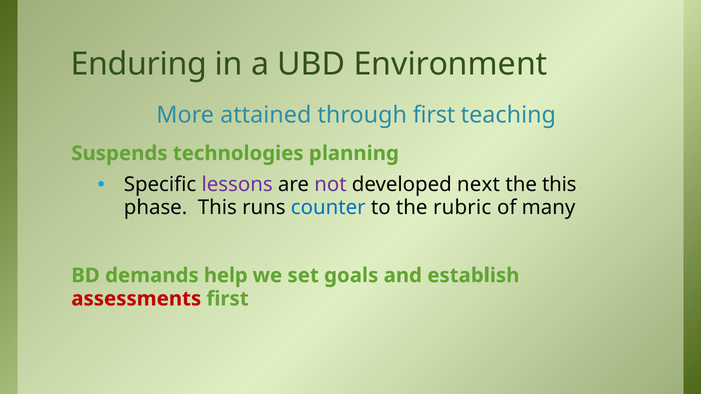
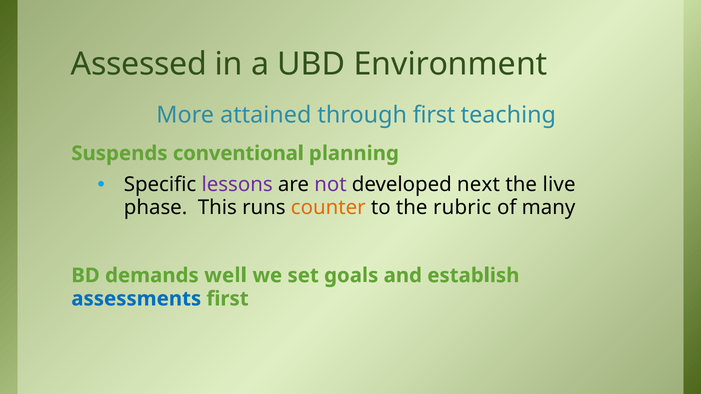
Enduring: Enduring -> Assessed (139, 64)
technologies: technologies -> conventional (238, 154)
the this: this -> live (559, 185)
counter colour: blue -> orange (328, 208)
help: help -> well (226, 276)
assessments colour: red -> blue (136, 299)
